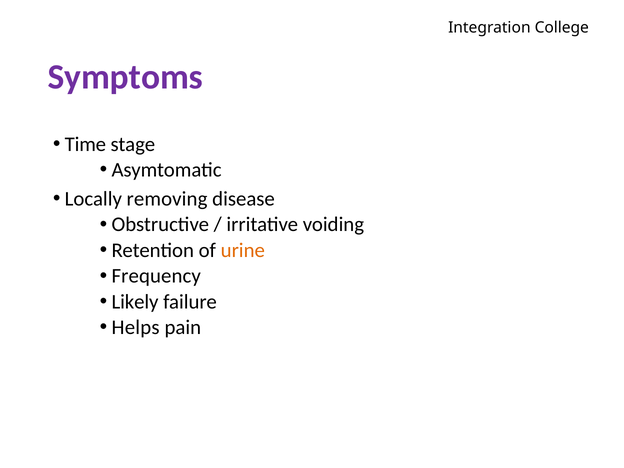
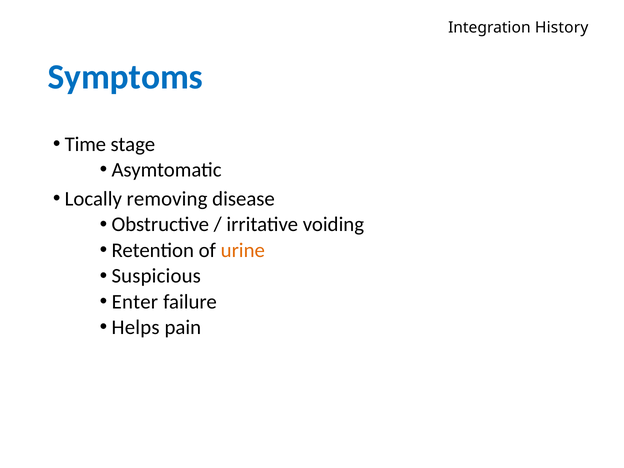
College: College -> History (562, 28)
Symptoms colour: purple -> blue (125, 77)
Frequency: Frequency -> Suspicious (156, 276)
Likely: Likely -> Enter (135, 302)
